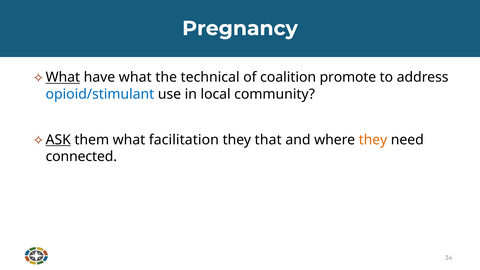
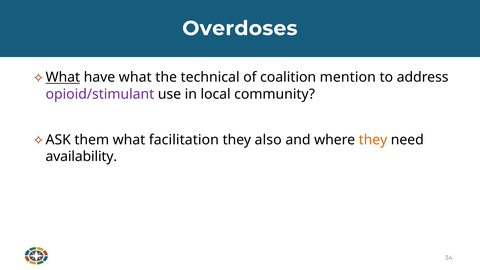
Pregnancy: Pregnancy -> Overdoses (240, 28)
promote: promote -> mention (348, 77)
opioid/stimulant colour: blue -> purple (100, 94)
ASK underline: present -> none (58, 140)
that: that -> also (268, 140)
connected: connected -> availability (81, 157)
